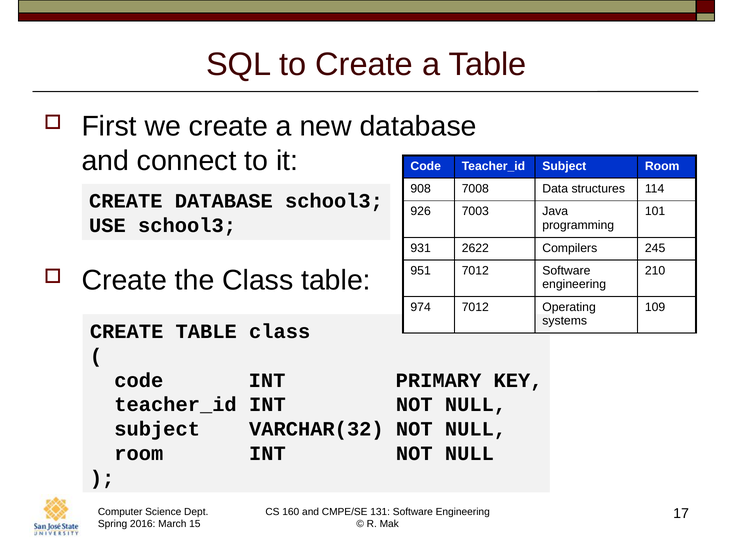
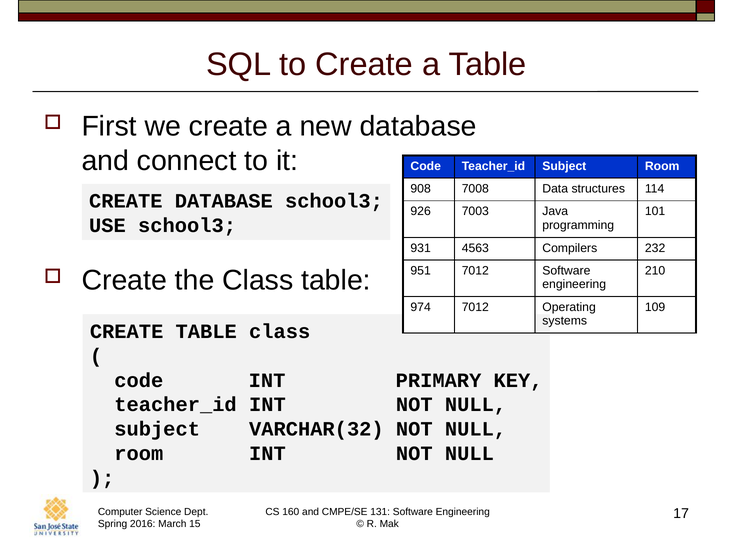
2622: 2622 -> 4563 (475, 248)
245: 245 -> 232 (655, 248)
